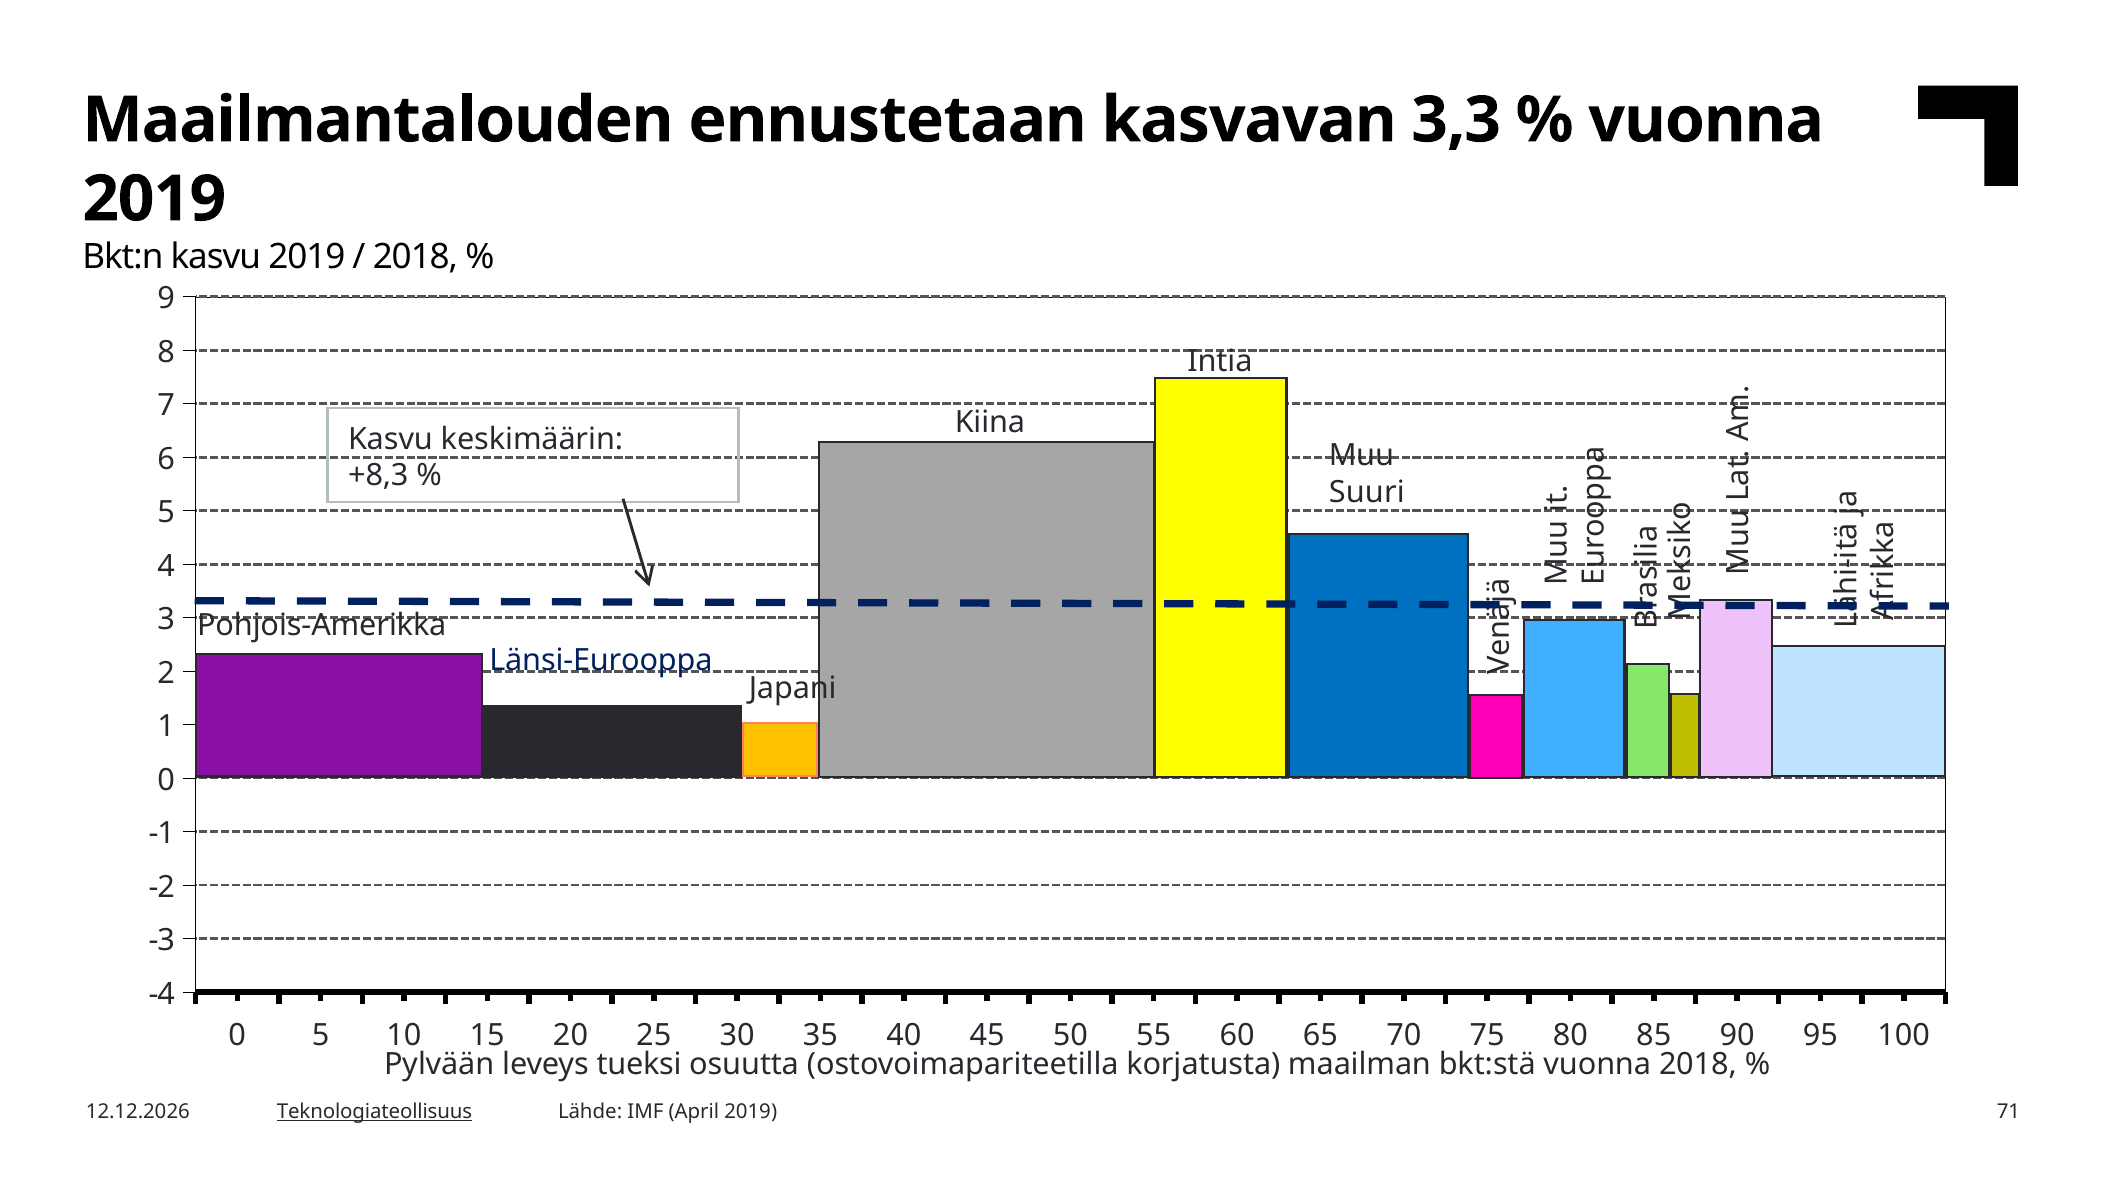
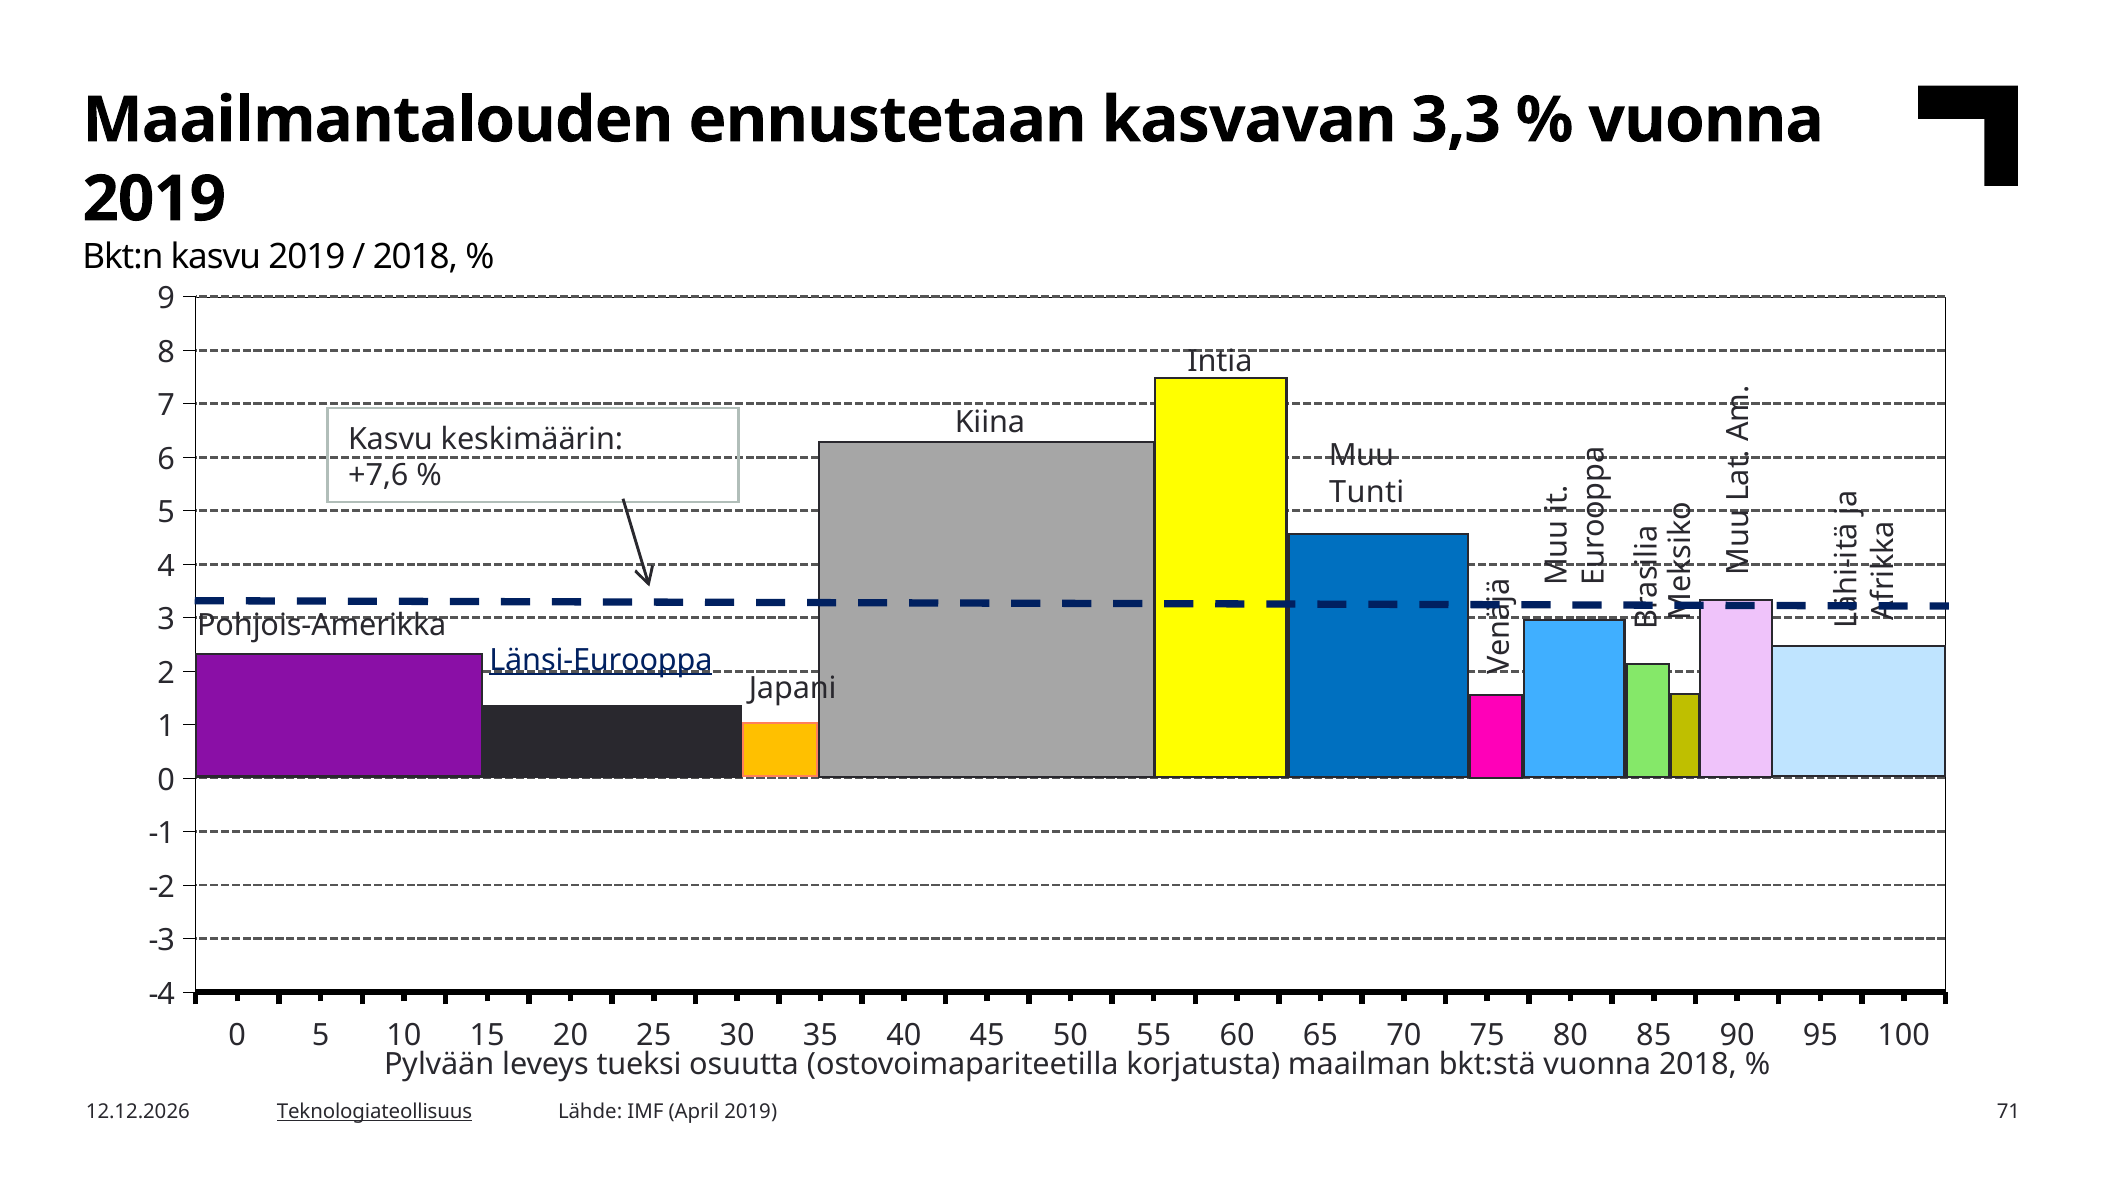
+8,3: +8,3 -> +7,6 (378, 476)
Suuri: Suuri -> Tunti (1367, 492)
Länsi-Eurooppa underline: none -> present (601, 661)
